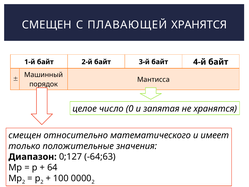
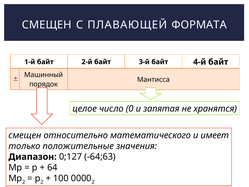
ПЛАВАЮЩЕЙ ХРАНЯТСЯ: ХРАНЯТСЯ -> ФОРМАТА (199, 25)
